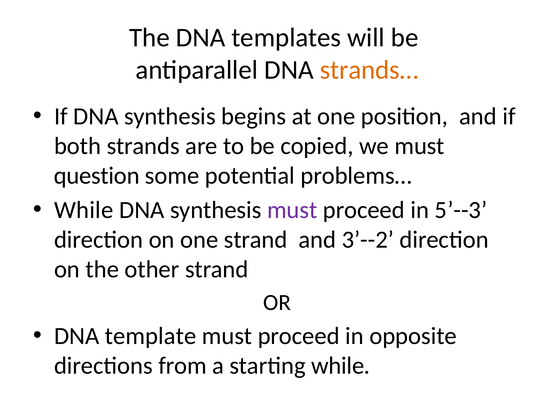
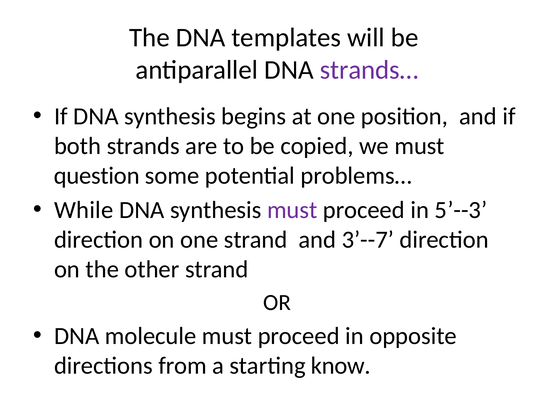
strands… colour: orange -> purple (369, 70)
3’--2: 3’--2 -> 3’--7 (368, 239)
template: template -> molecule (151, 336)
starting while: while -> know (341, 365)
